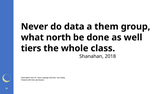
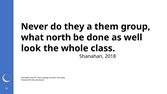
data: data -> they (74, 27)
tiers: tiers -> look (31, 48)
